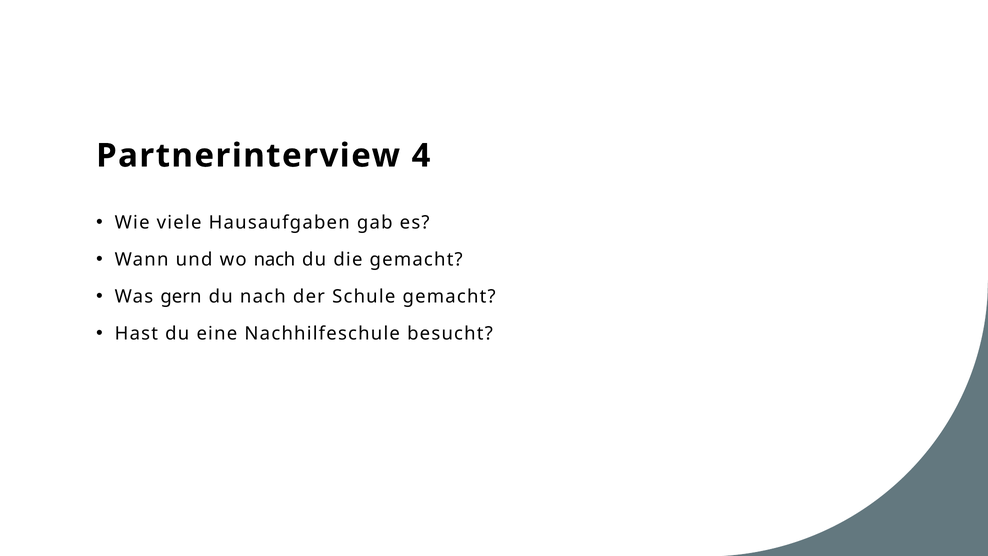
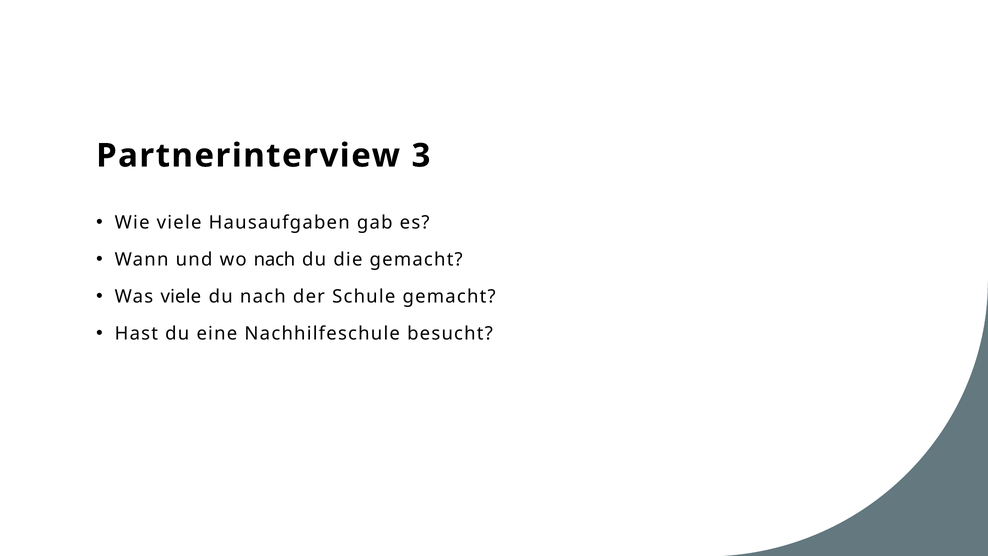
4: 4 -> 3 (421, 156)
Was gern: gern -> viele (181, 296)
